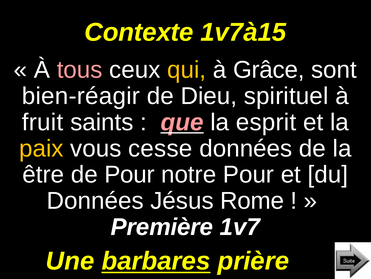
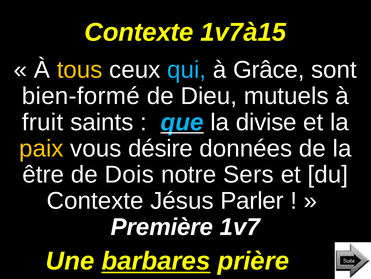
tous colour: pink -> yellow (80, 70)
qui colour: yellow -> light blue (187, 70)
bien-réagir: bien-réagir -> bien-formé (81, 96)
spirituel: spirituel -> mutuels (286, 96)
que colour: pink -> light blue (182, 122)
esprit: esprit -> divise (266, 122)
cesse: cesse -> désire (160, 148)
de Pour: Pour -> Dois (129, 174)
notre Pour: Pour -> Sers (248, 174)
Données: Données -> Contexte (95, 200)
Rome: Rome -> Parler (252, 200)
